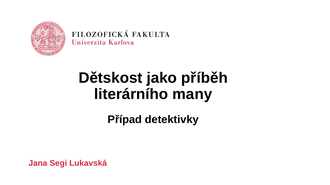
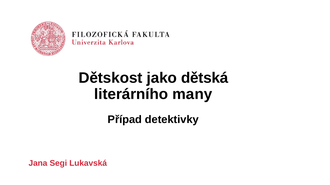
příběh: příběh -> dětská (205, 78)
